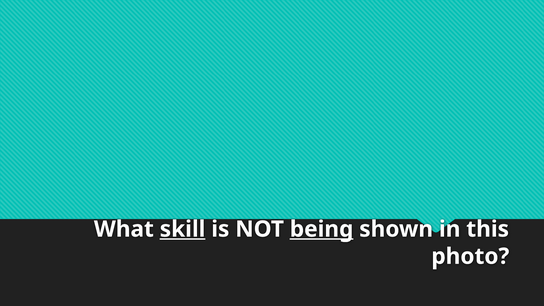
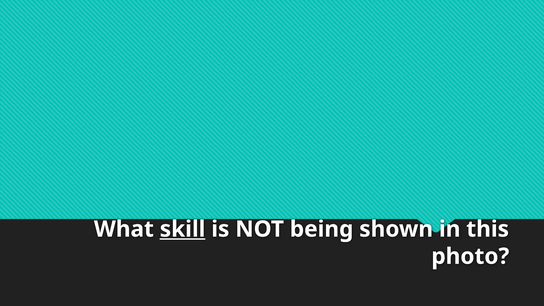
being underline: present -> none (322, 229)
